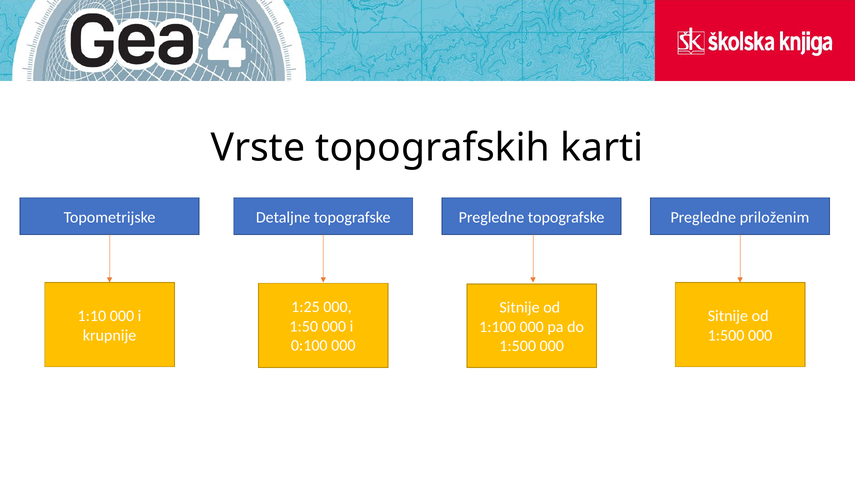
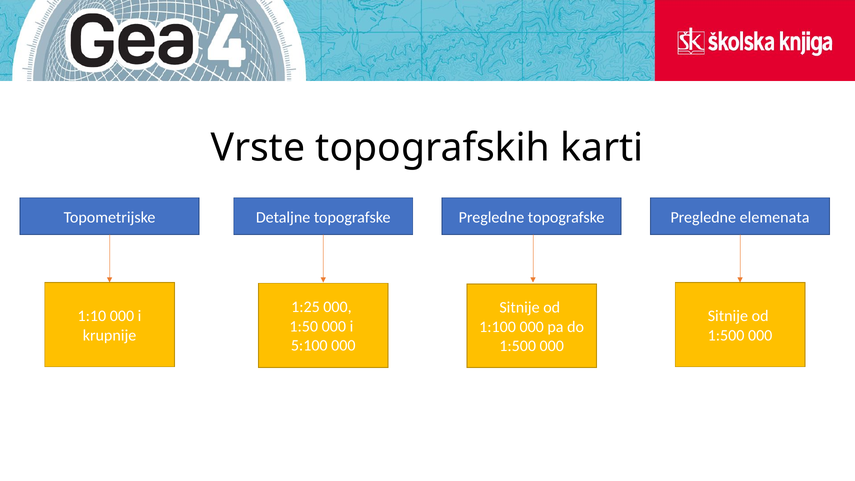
priloženim: priloženim -> elemenata (775, 217)
0:100: 0:100 -> 5:100 (309, 346)
